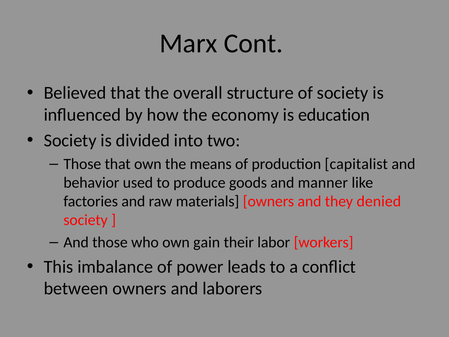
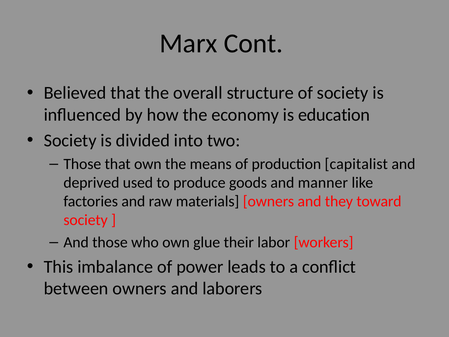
behavior: behavior -> deprived (91, 183)
denied: denied -> toward (379, 201)
gain: gain -> glue (207, 242)
